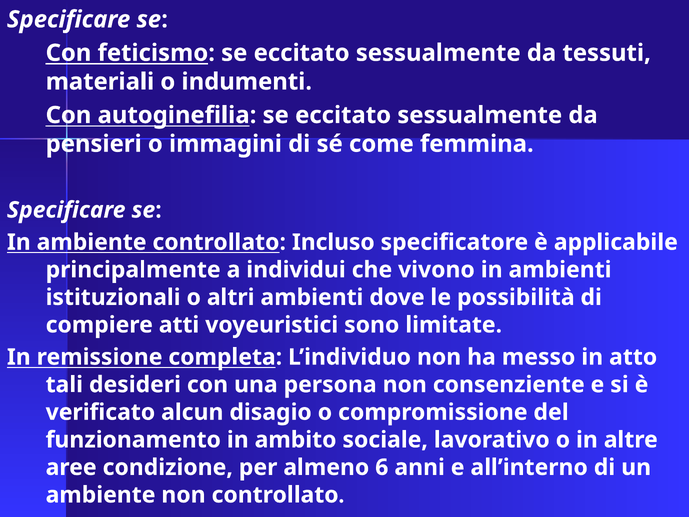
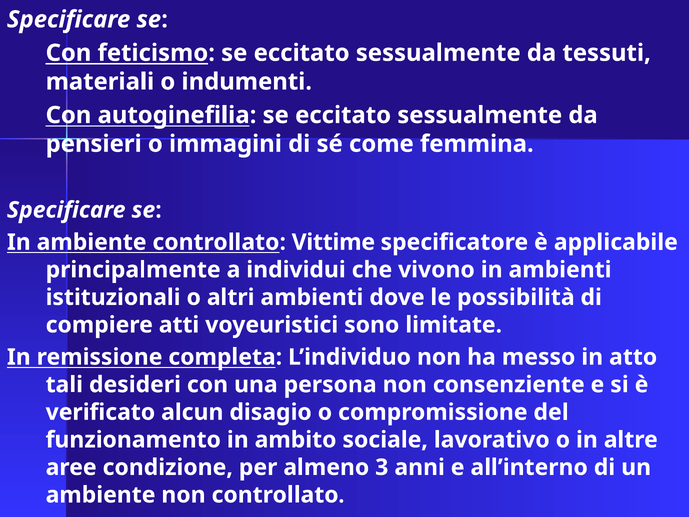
Incluso: Incluso -> Vittime (333, 242)
6: 6 -> 3 (382, 467)
